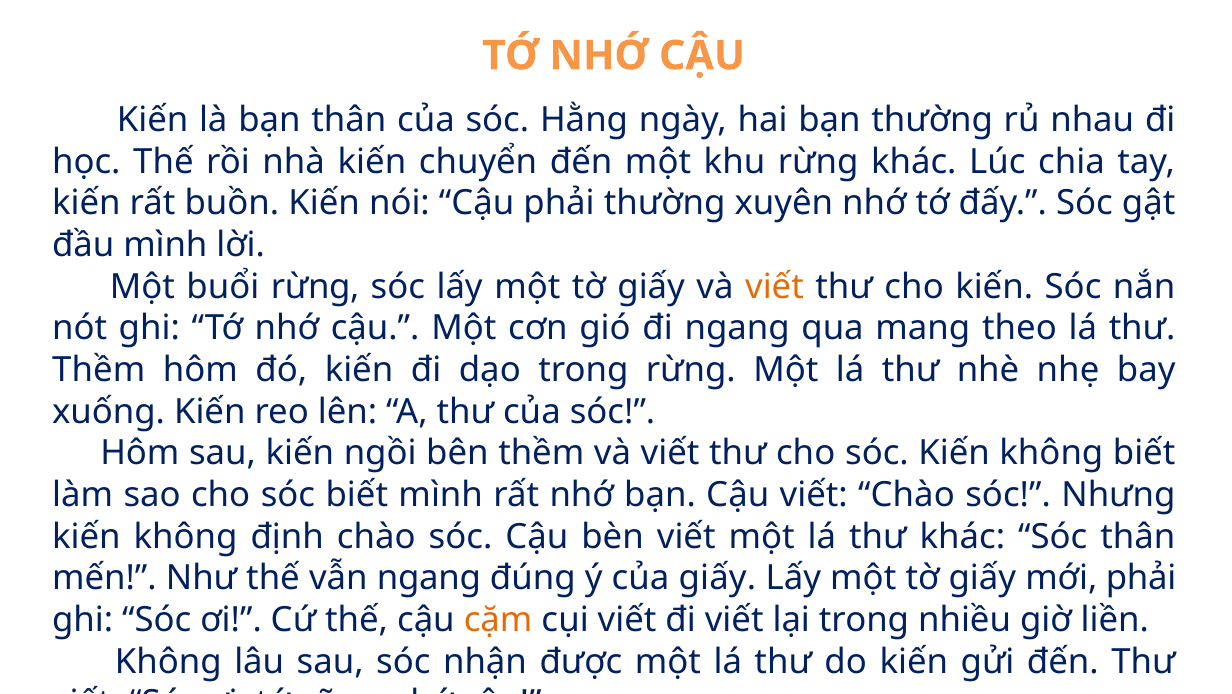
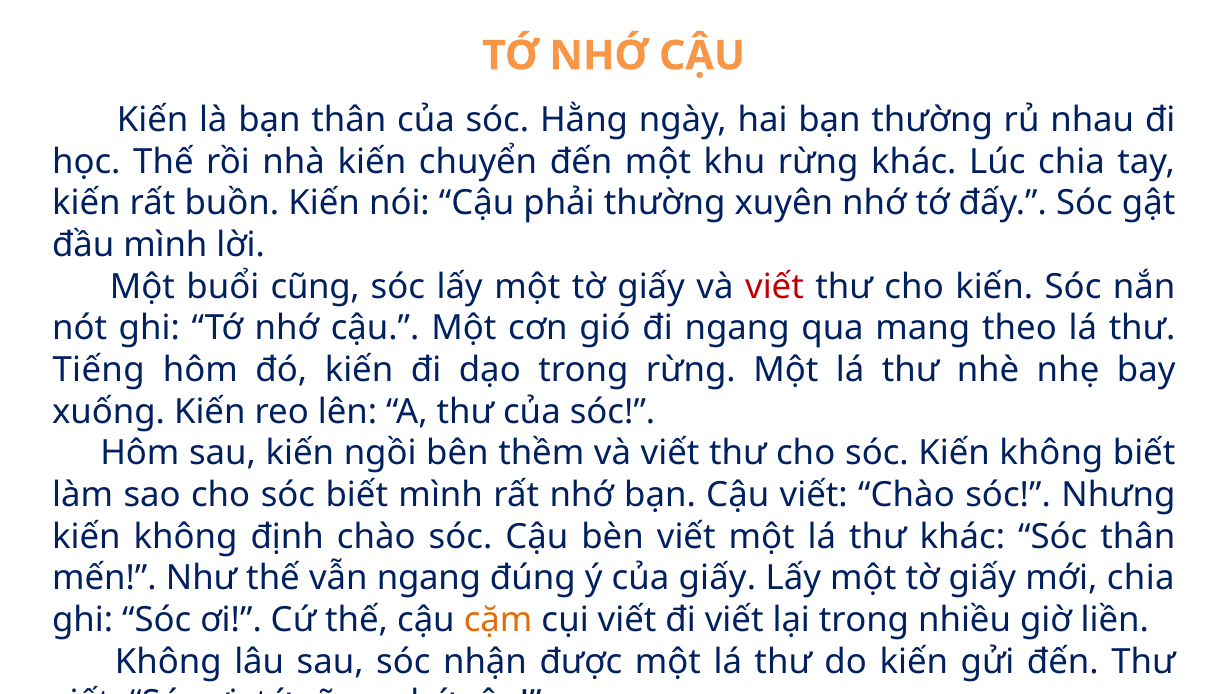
buổi rừng: rừng -> cũng (315, 287)
viết colour: orange -> red (774, 287)
Thềm: Thềm -> Tiếng (99, 370)
mới phải: phải -> chia (1141, 579)
